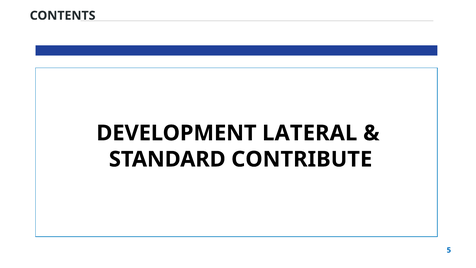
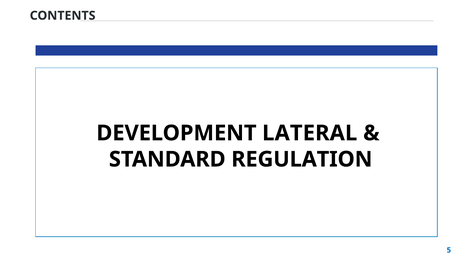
CONTRIBUTE: CONTRIBUTE -> REGULATION (302, 159)
